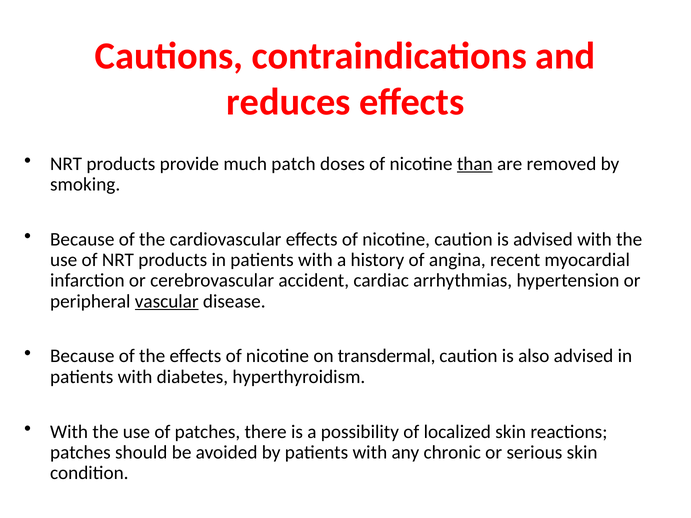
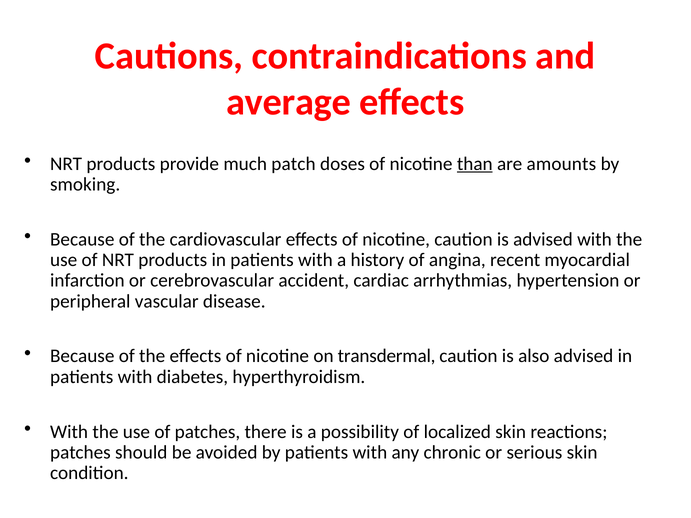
reduces: reduces -> average (289, 102)
removed: removed -> amounts (561, 164)
vascular underline: present -> none (167, 302)
